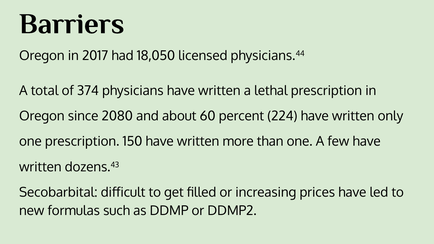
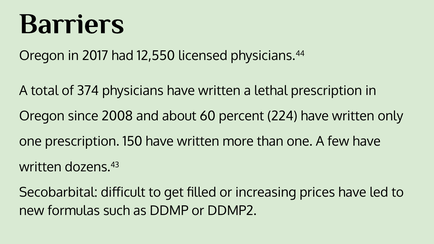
18,050: 18,050 -> 12,550 (156, 56)
2080: 2080 -> 2008 (117, 116)
